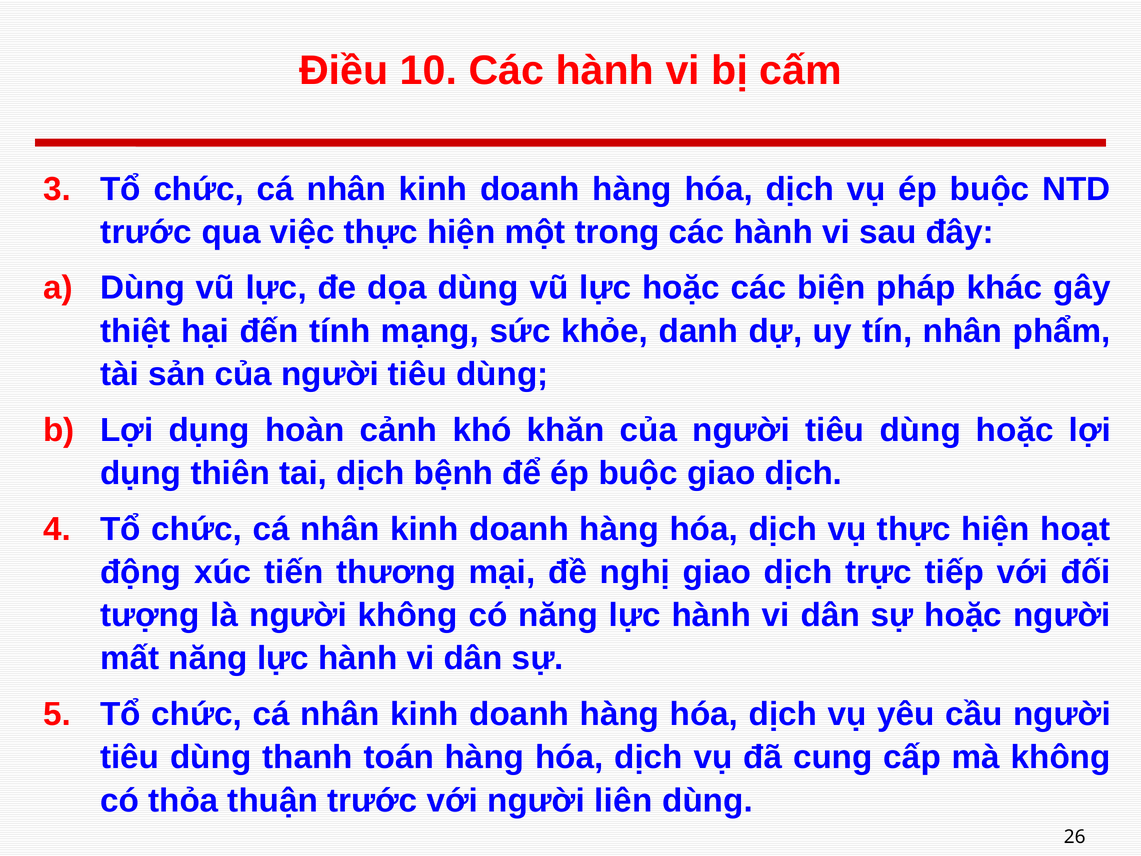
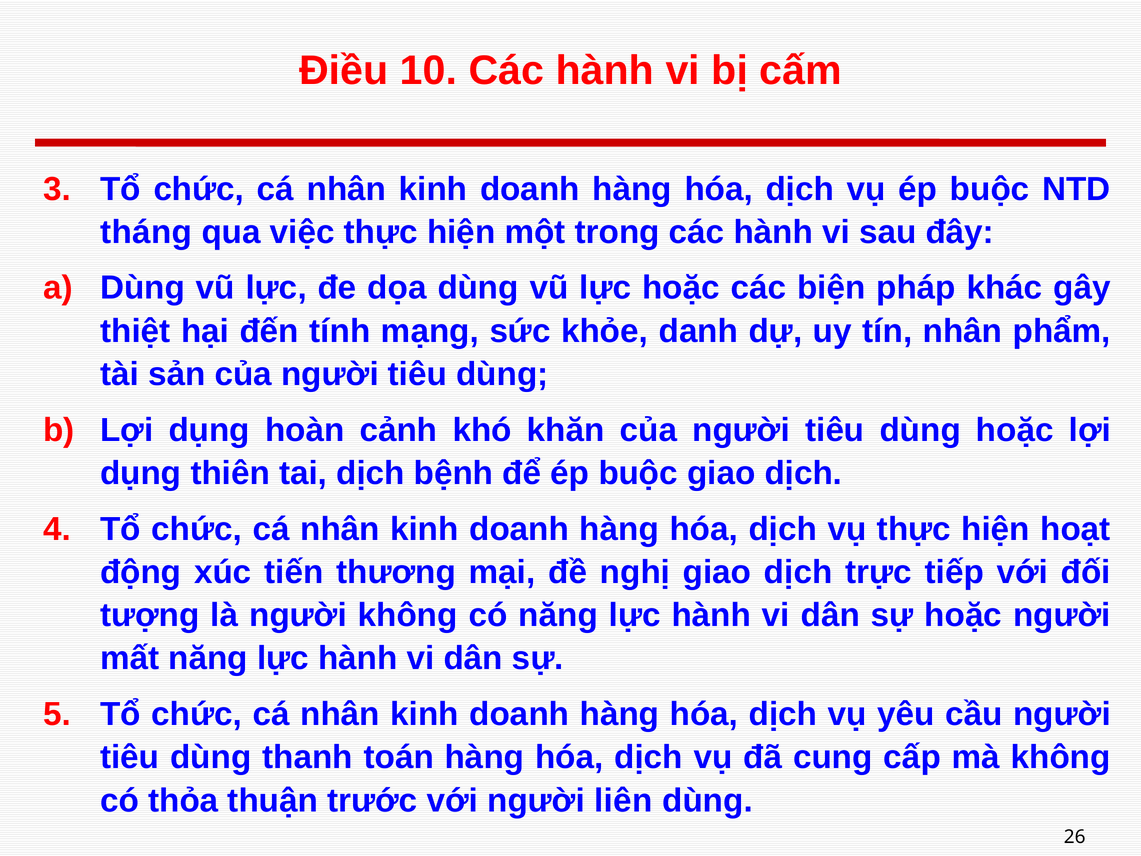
trước: trước -> tháng (146, 232)
